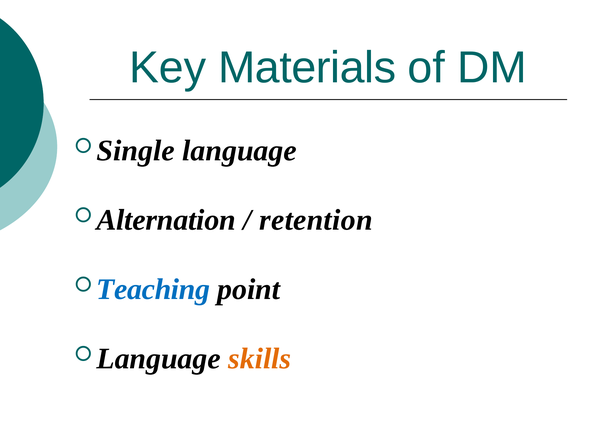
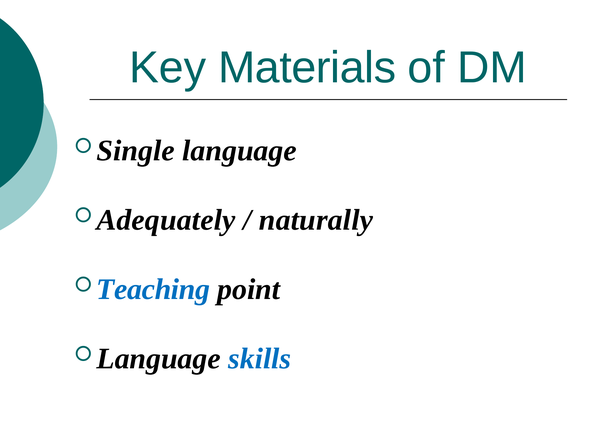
Alternation: Alternation -> Adequately (166, 220)
retention: retention -> naturally (316, 220)
skills colour: orange -> blue (260, 358)
